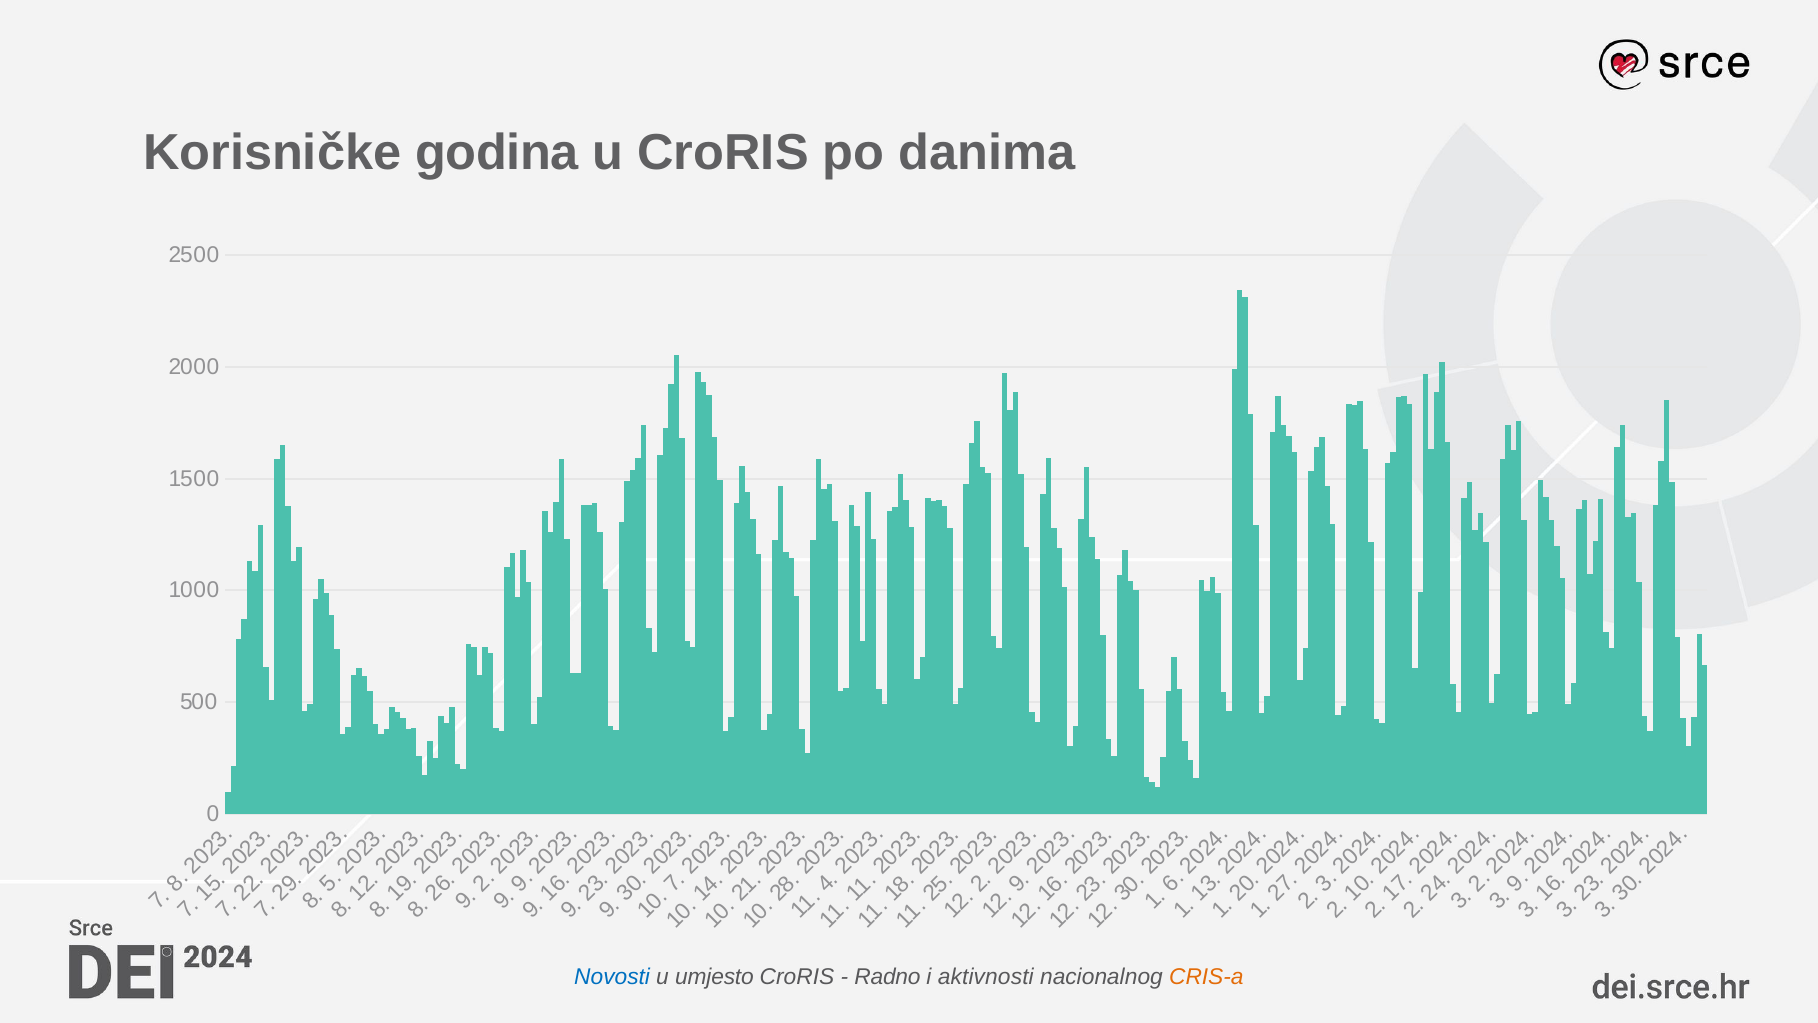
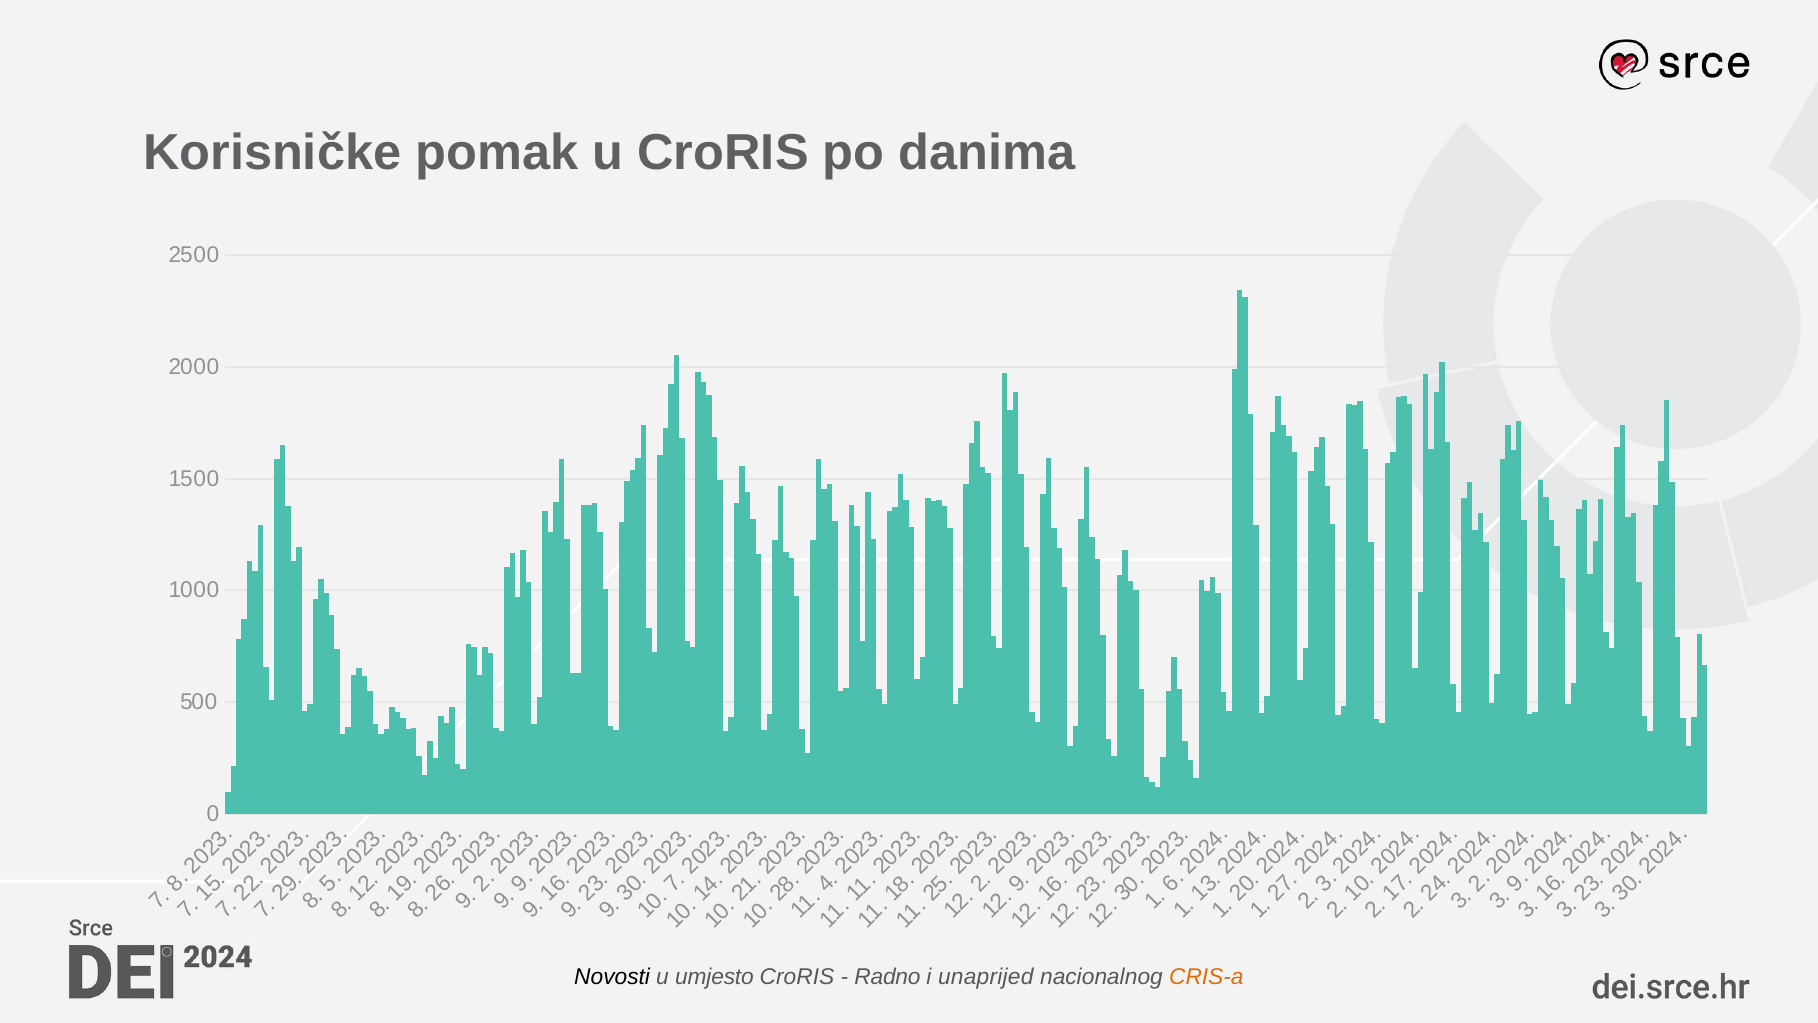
godina: godina -> pomak (497, 153)
Novosti colour: blue -> black (612, 977)
aktivnosti: aktivnosti -> unaprijed (986, 977)
